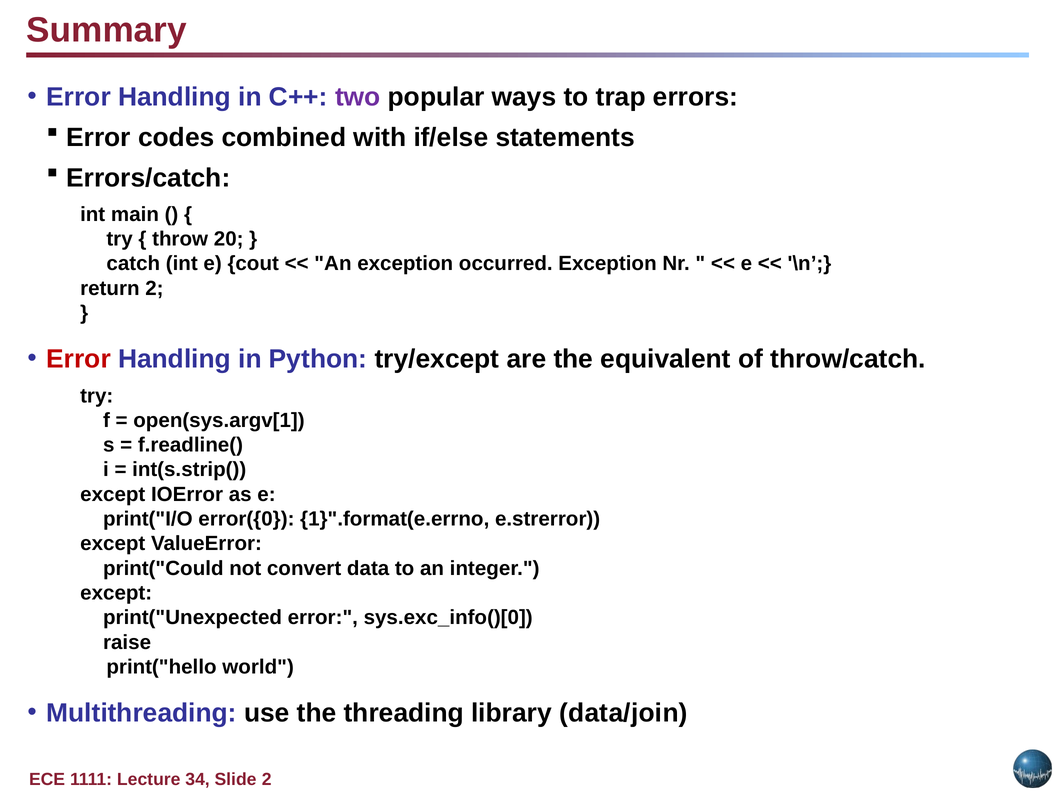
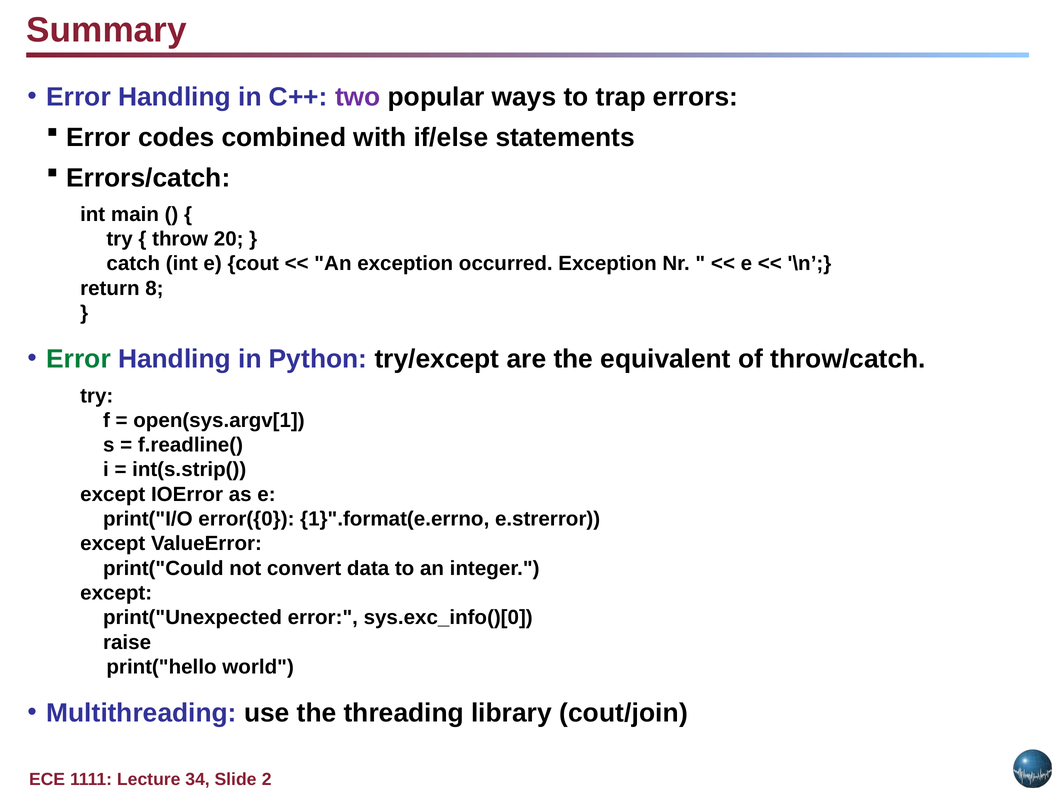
return 2: 2 -> 8 (154, 288)
Error colour: red -> green (79, 359)
data/join: data/join -> cout/join (623, 713)
